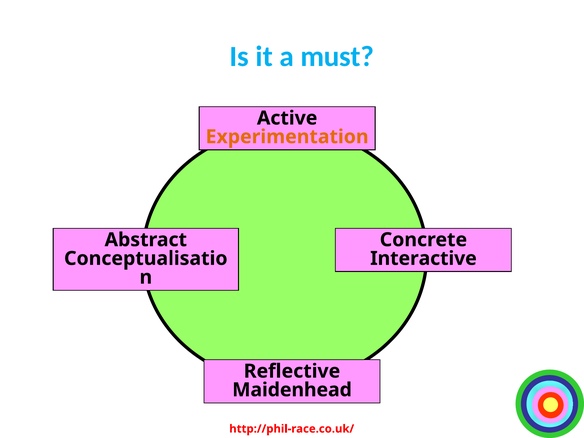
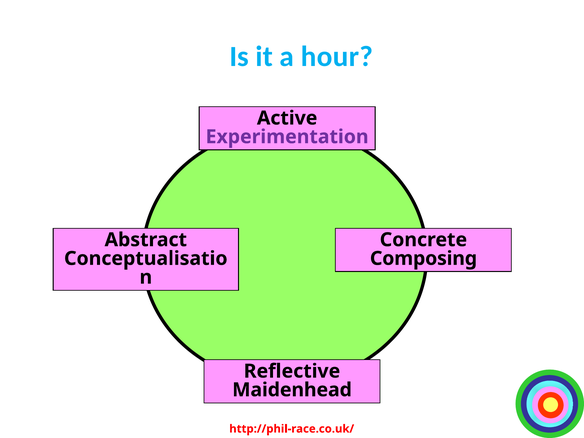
must: must -> hour (337, 56)
Experimentation colour: orange -> purple (287, 137)
Interactive: Interactive -> Composing (423, 258)
